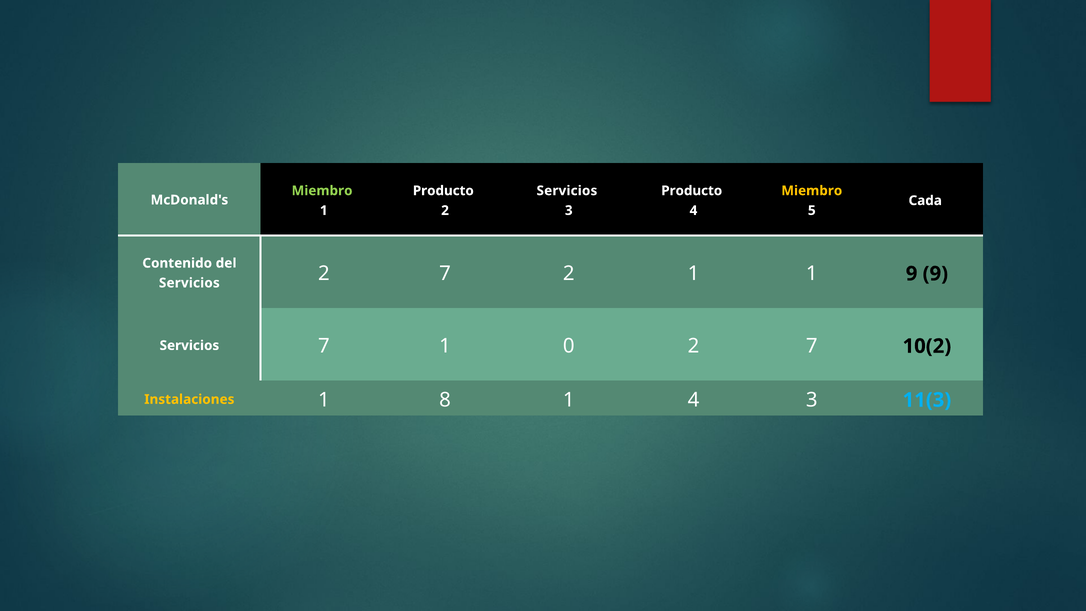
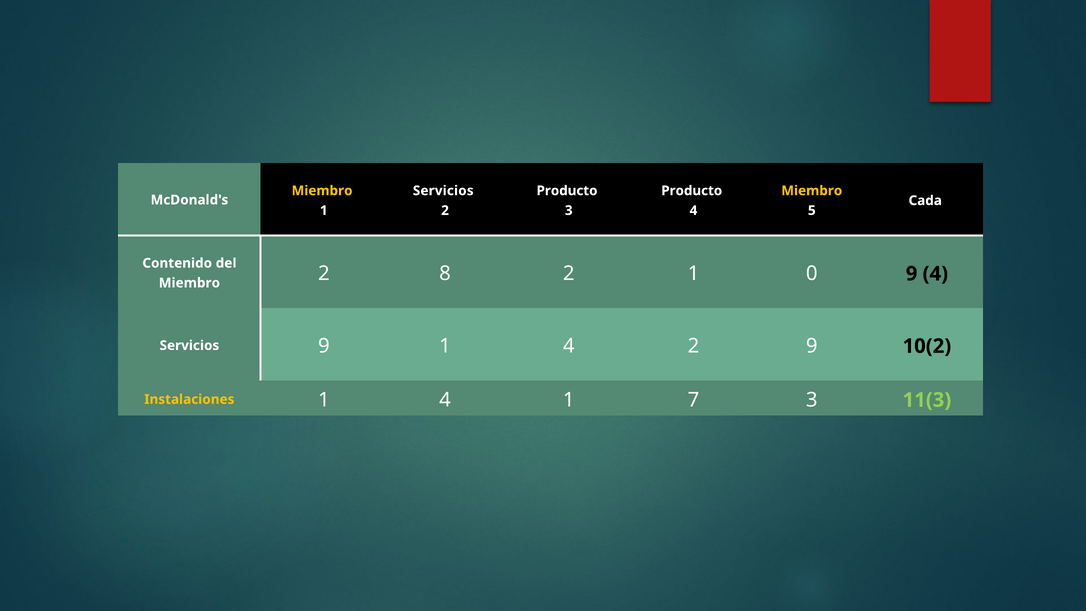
Miembro colour: light green -> yellow (322, 191)
Producto: Producto -> Servicios (443, 191)
Servicios: Servicios -> Producto (567, 191)
Servicios: Servicios -> Miembro (189, 283)
7: 7 -> 8 (445, 274)
1 1: 1 -> 0 (812, 274)
9 9: 9 -> 4 (935, 274)
Servicios 7: 7 -> 9 (324, 346)
0: 0 -> 4 (569, 346)
7: 7 -> 9 (812, 346)
8: 8 -> 4 (445, 400)
1 4: 4 -> 7 (693, 400)
11(3 colour: light blue -> light green (927, 400)
